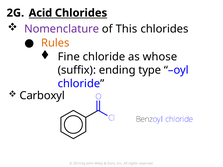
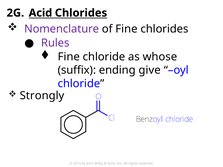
of This: This -> Fine (127, 29)
Rules colour: orange -> purple (55, 43)
type: type -> give (150, 70)
Carboxyl: Carboxyl -> Strongly (42, 96)
